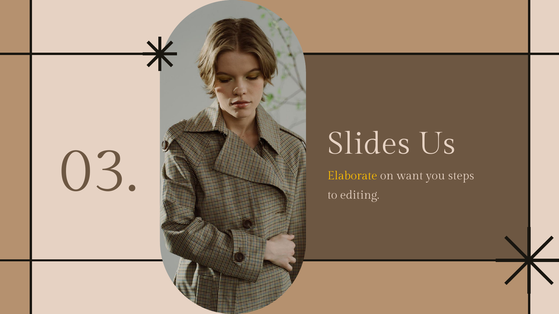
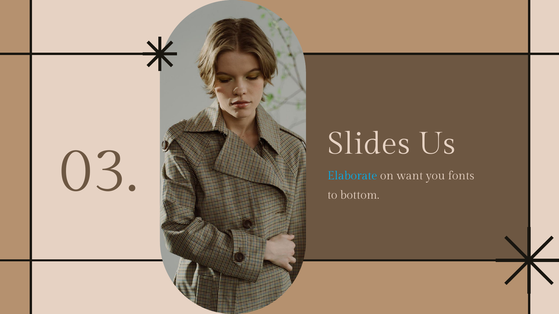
Elaborate colour: yellow -> light blue (352, 176)
steps: steps -> fonts (461, 176)
editing: editing -> bottom (360, 195)
